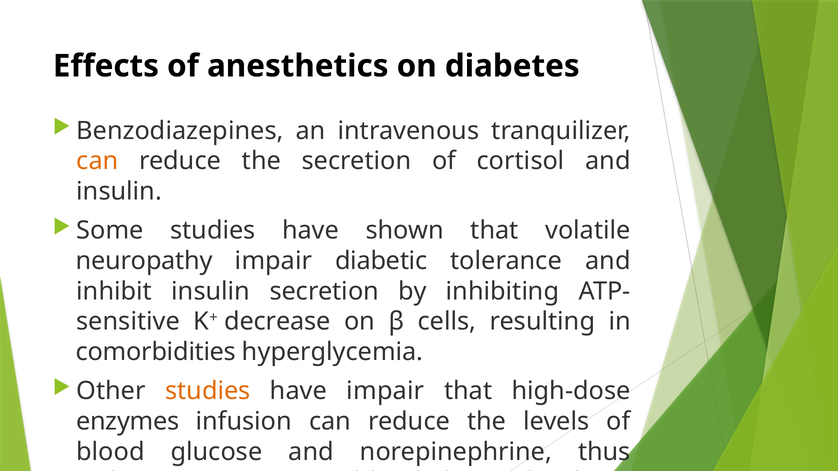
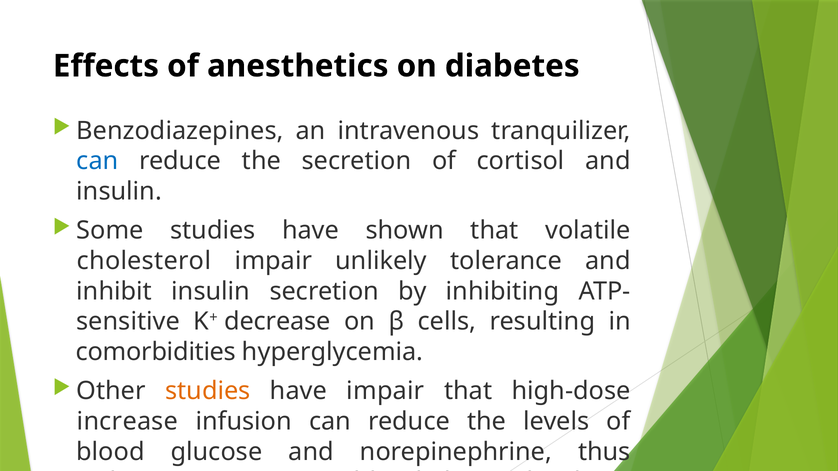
can colour: orange -> blue (97, 161)
neuropathy: neuropathy -> cholesterol (144, 261)
diabetic: diabetic -> unlikely (381, 261)
enzymes: enzymes -> increase (127, 422)
